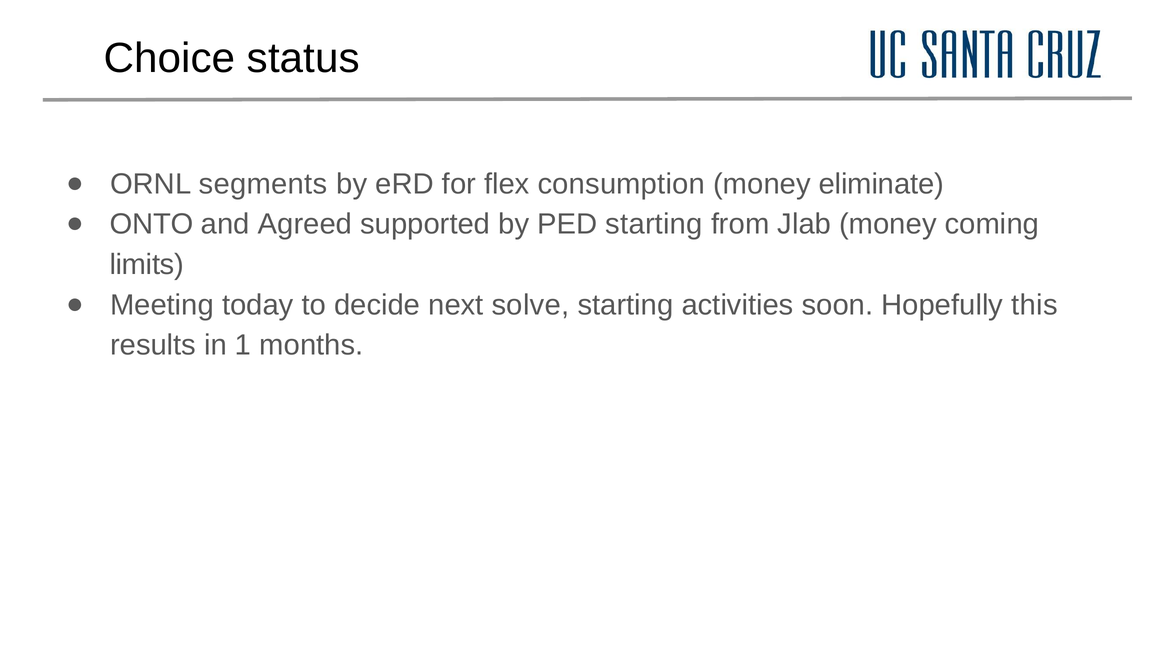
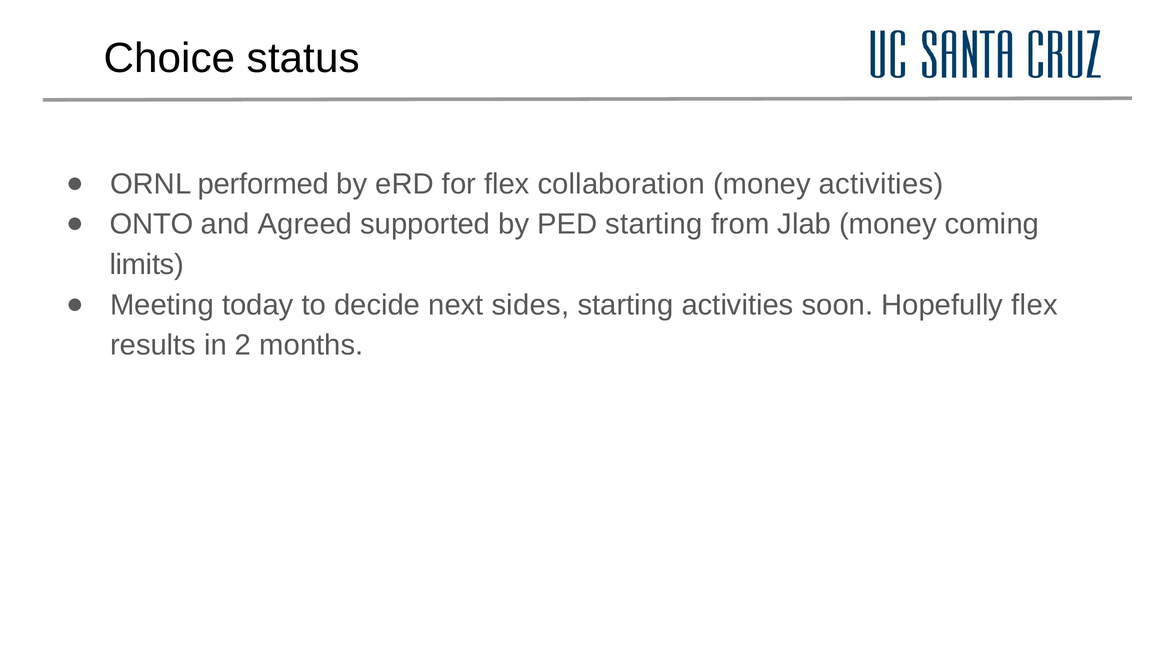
segments: segments -> performed (263, 184)
consumption: consumption -> collaboration (621, 184)
money eliminate: eliminate -> activities (881, 184)
solve: solve -> sides (530, 305)
Hopefully this: this -> flex (1035, 305)
1: 1 -> 2 (243, 345)
